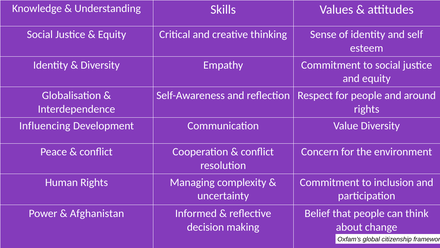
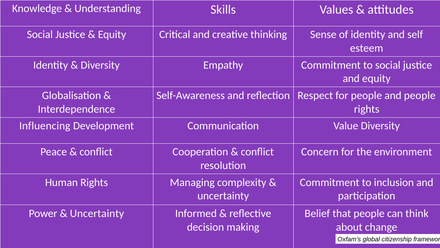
and around: around -> people (420, 95)
Afghanistan: Afghanistan -> Uncertainty (97, 213)
